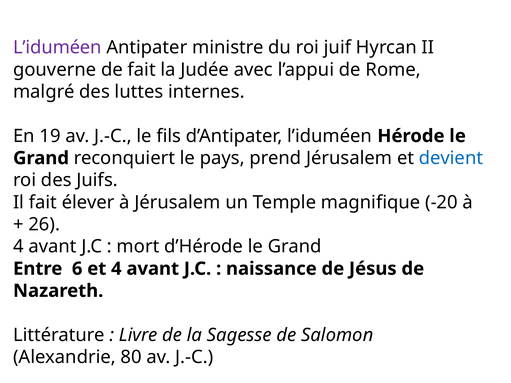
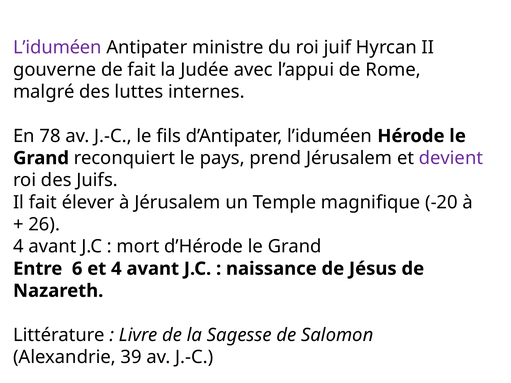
19: 19 -> 78 (50, 136)
devient colour: blue -> purple (451, 158)
80: 80 -> 39 (131, 357)
